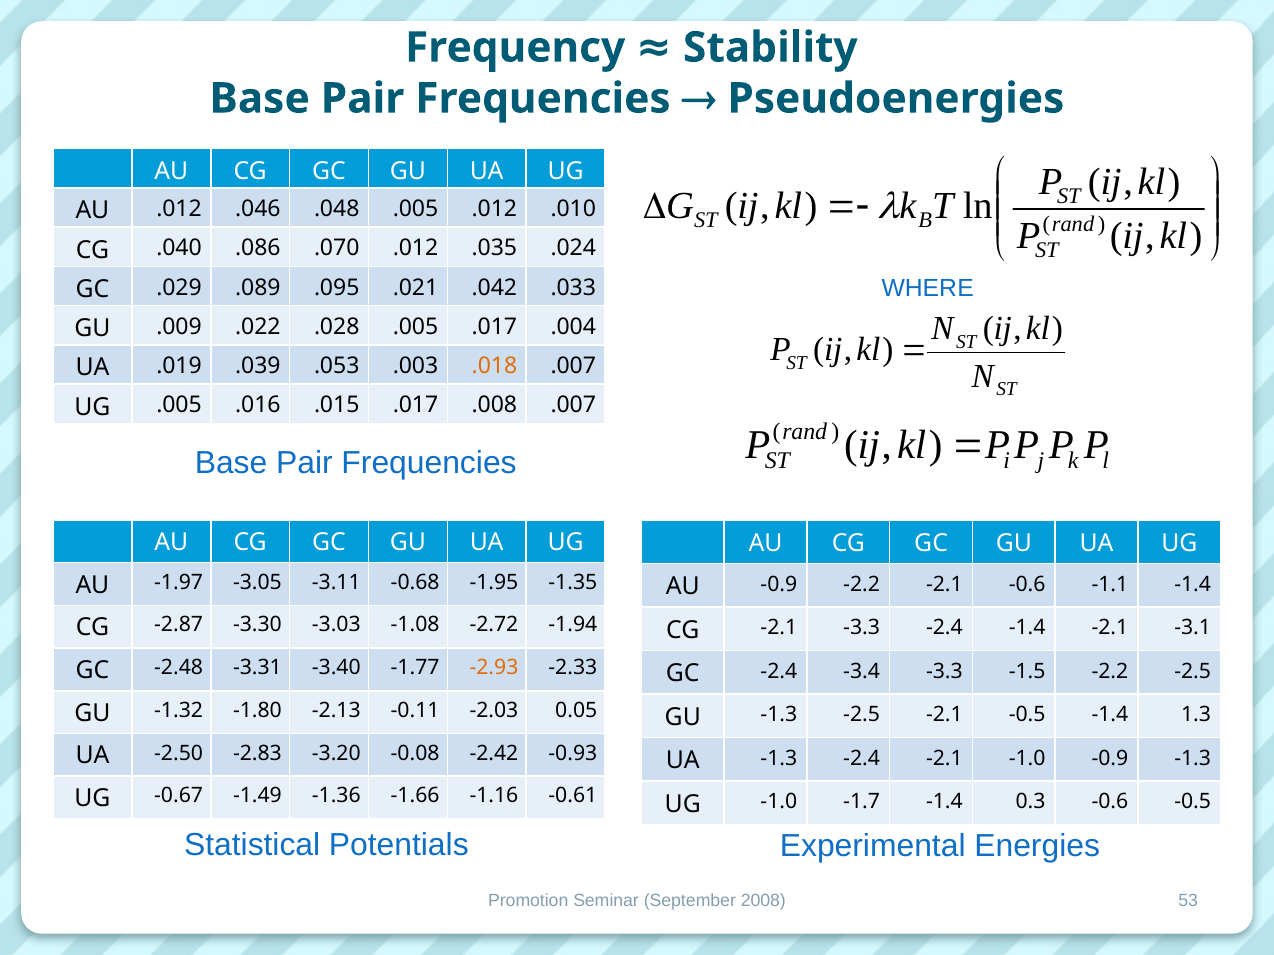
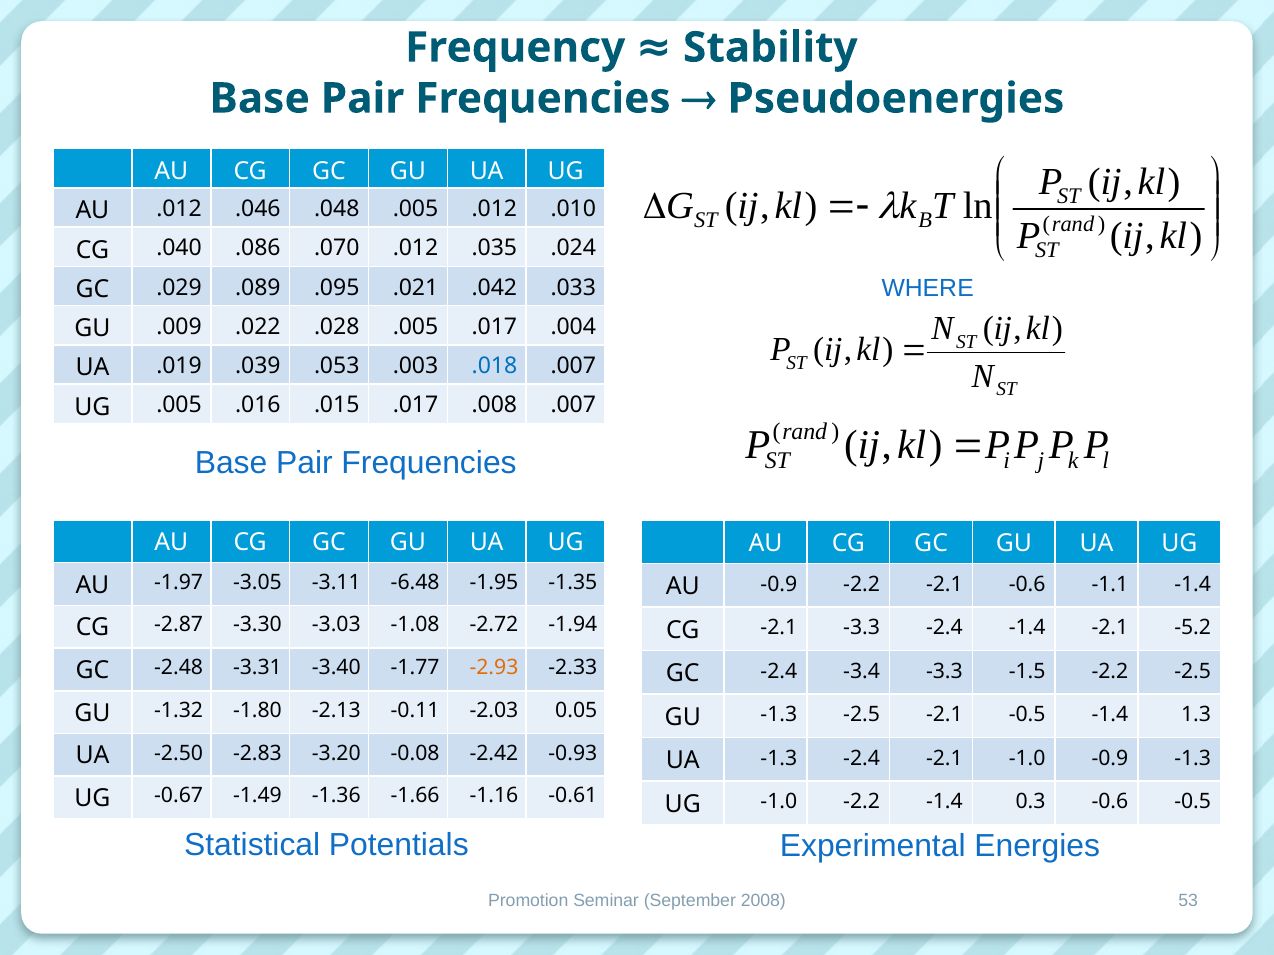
.018 colour: orange -> blue (494, 366)
-0.68: -0.68 -> -6.48 (415, 583)
-3.1: -3.1 -> -5.2 (1193, 628)
-1.0 -1.7: -1.7 -> -2.2 (862, 802)
